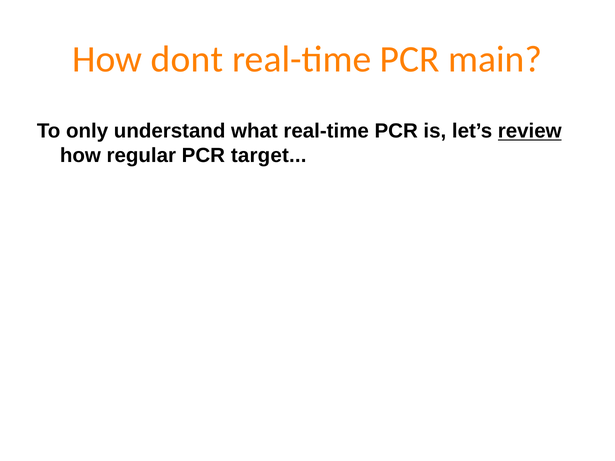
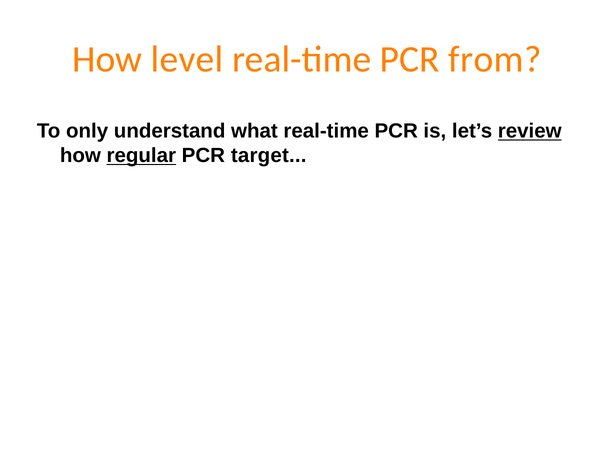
dont: dont -> level (187, 60)
main: main -> from (495, 60)
regular underline: none -> present (141, 156)
